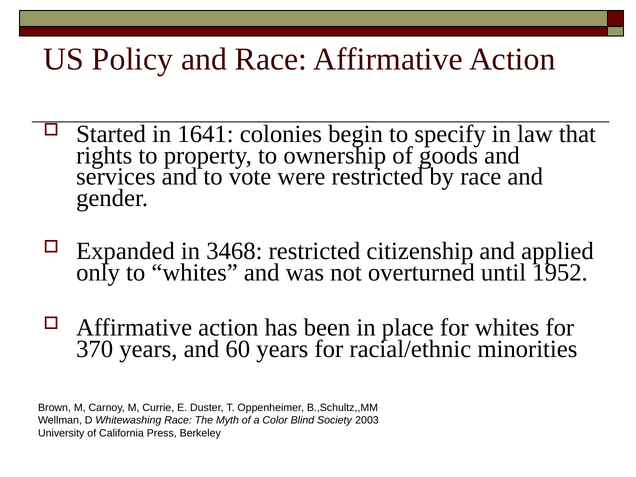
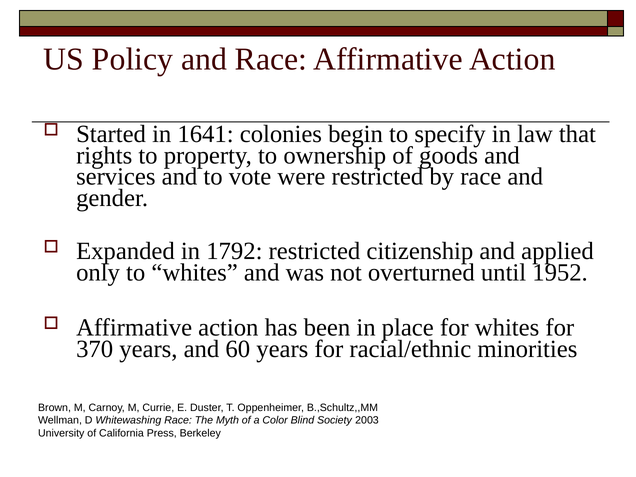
3468: 3468 -> 1792 (234, 251)
